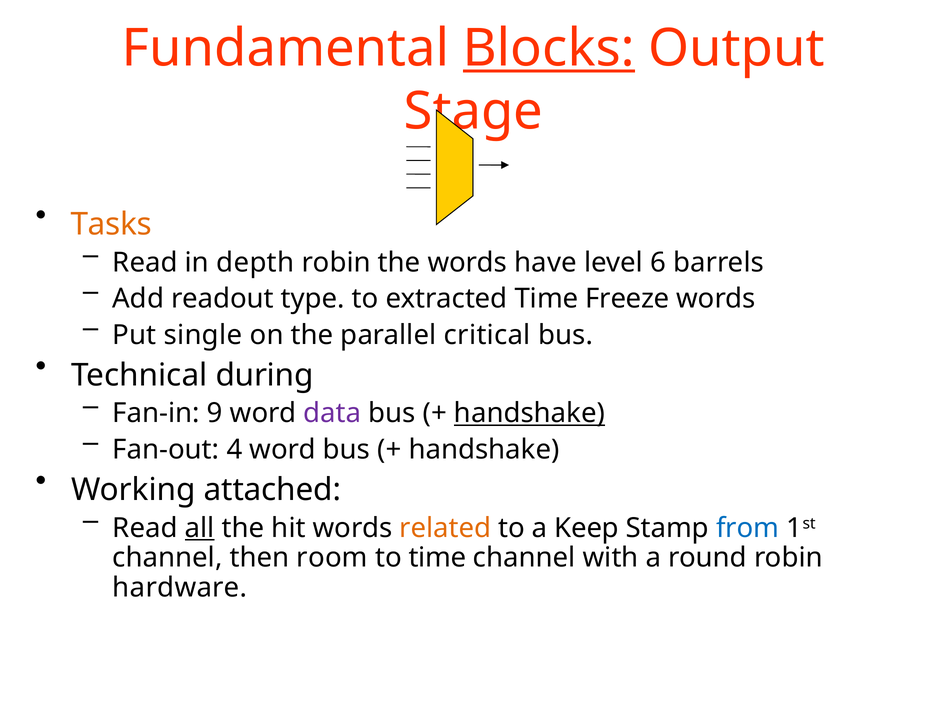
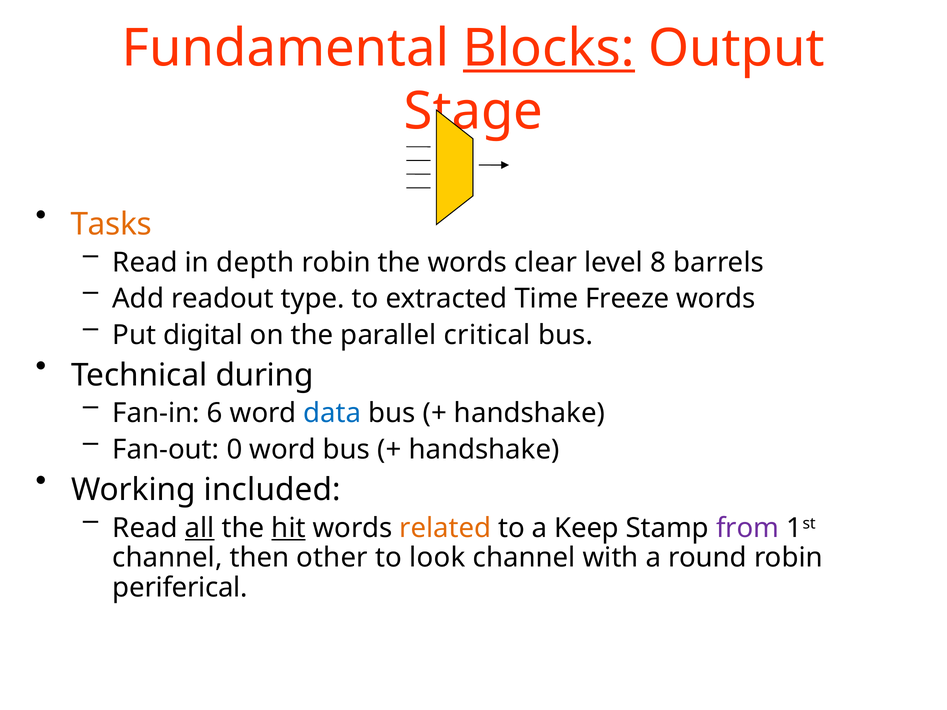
have: have -> clear (546, 262)
6: 6 -> 8 (658, 262)
single: single -> digital (203, 335)
9: 9 -> 6 (215, 414)
data colour: purple -> blue (332, 414)
handshake underline: present -> none (529, 414)
4: 4 -> 0 (234, 450)
attached: attached -> included (272, 490)
hit underline: none -> present (289, 528)
from colour: blue -> purple (748, 528)
room: room -> other (332, 558)
to time: time -> look (437, 558)
hardware: hardware -> periferical (180, 588)
